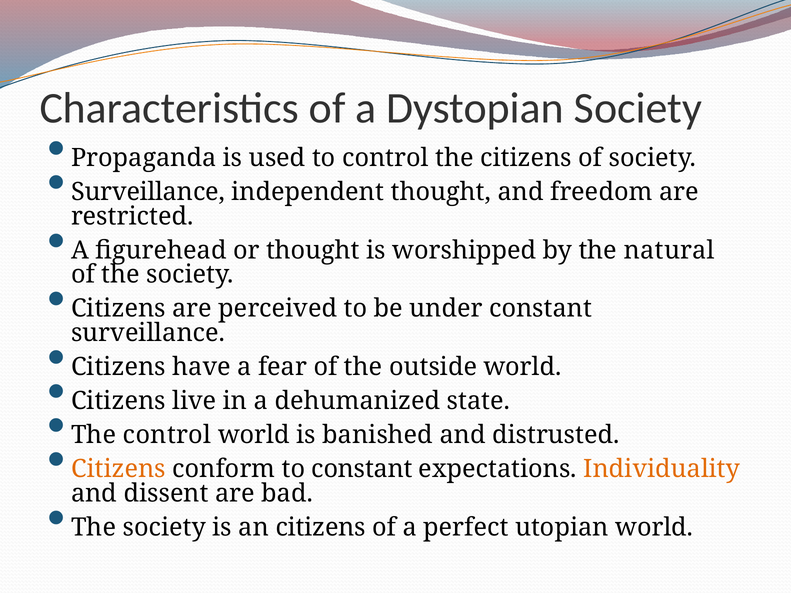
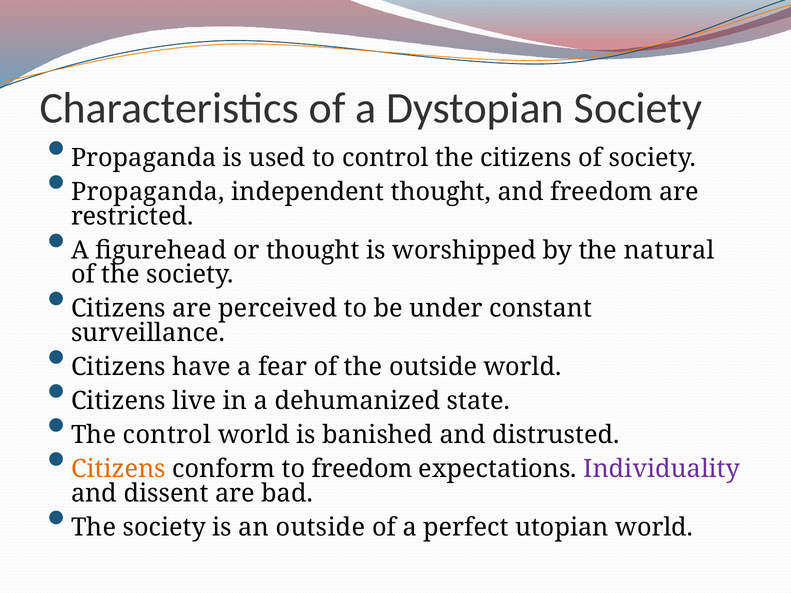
Surveillance: Surveillance -> Propaganda (148, 192)
to constant: constant -> freedom (362, 469)
Individuality colour: orange -> purple (662, 469)
an citizens: citizens -> outside (320, 527)
